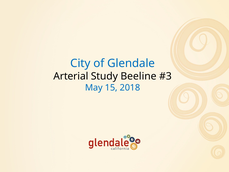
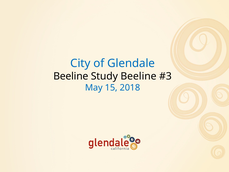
Arterial: Arterial -> Beeline (71, 76)
